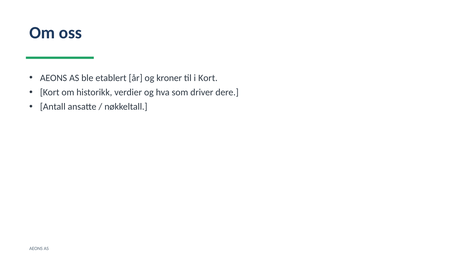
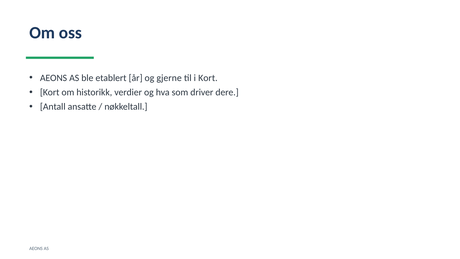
kroner: kroner -> gjerne (169, 78)
